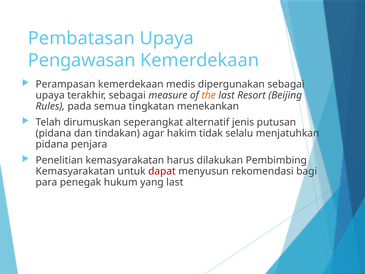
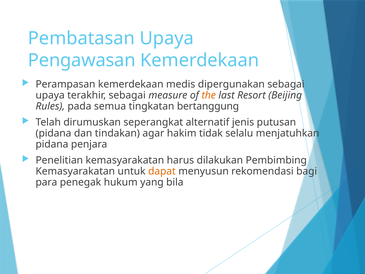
menekankan: menekankan -> bertanggung (208, 106)
dapat colour: red -> orange (162, 171)
yang last: last -> bila (175, 182)
